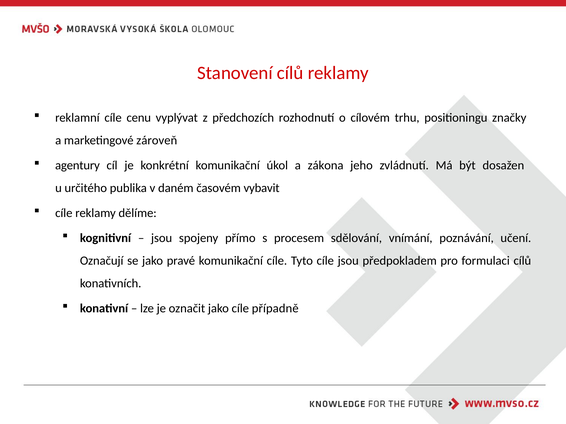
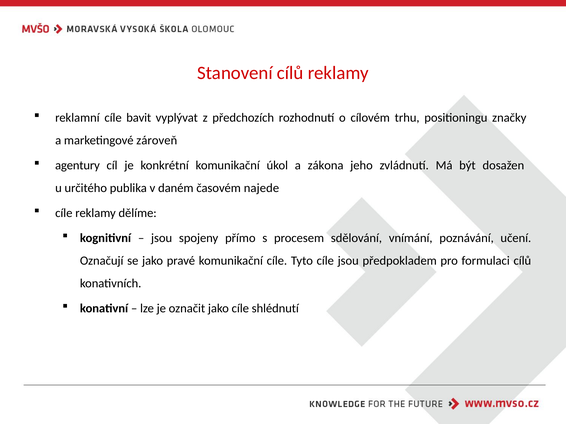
cenu: cenu -> bavit (139, 118)
vybavit: vybavit -> najede (261, 188)
případně: případně -> shlédnutí (275, 309)
